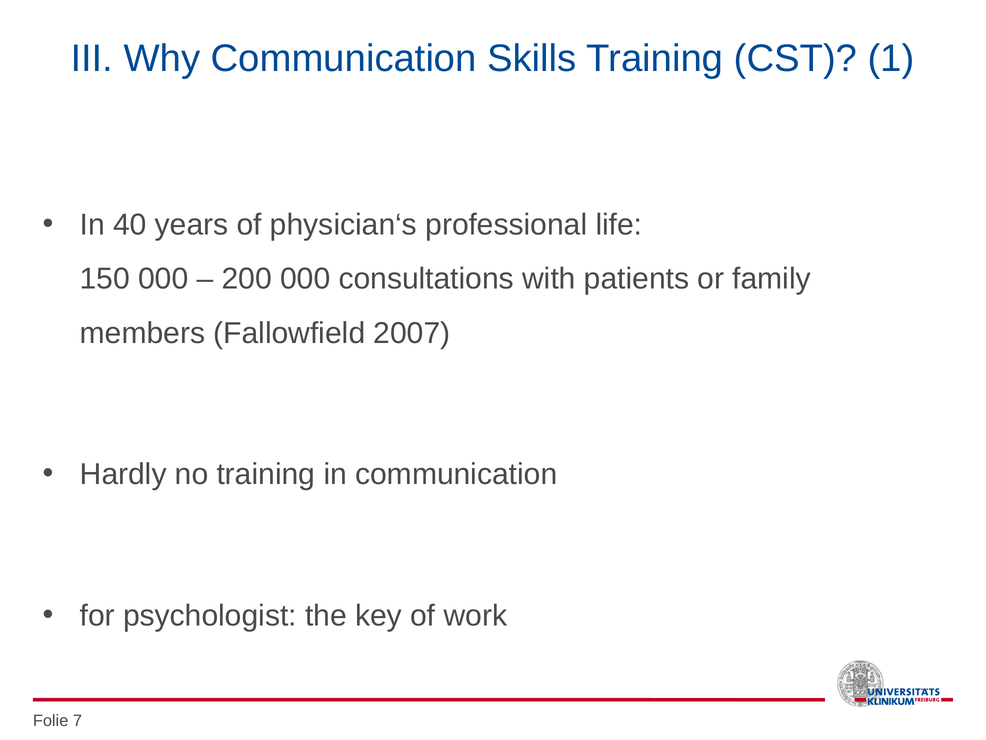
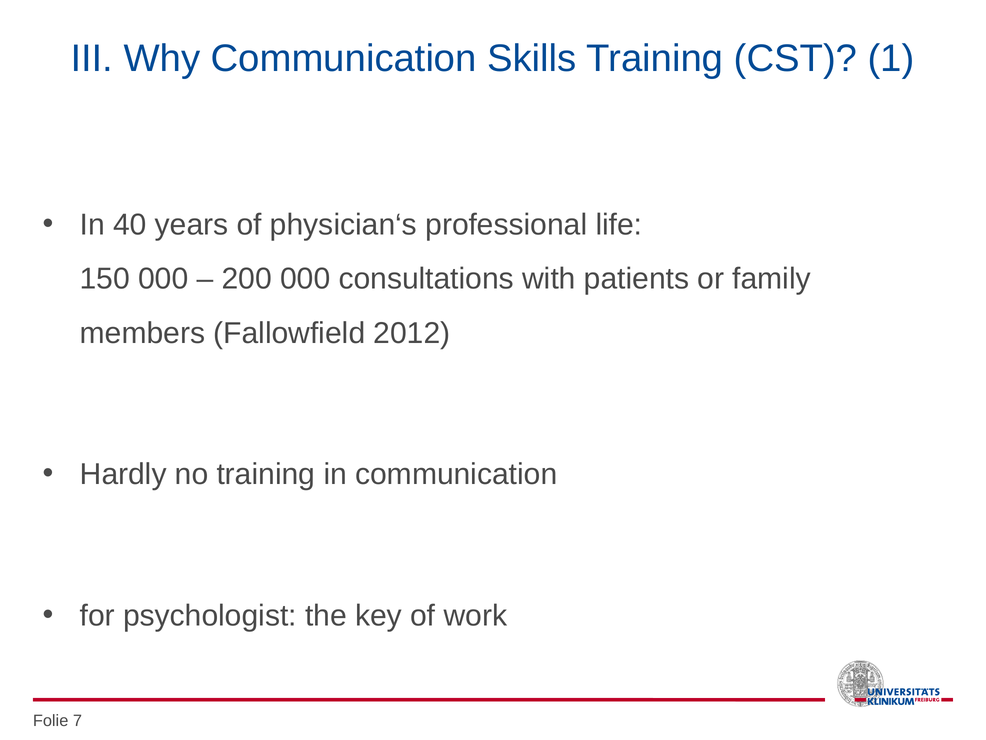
2007: 2007 -> 2012 (412, 333)
